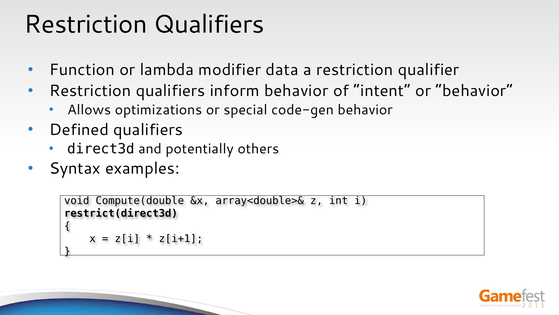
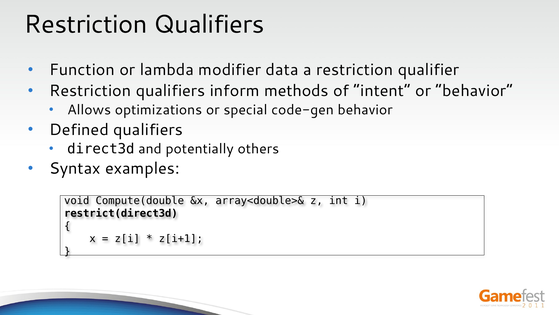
inform behavior: behavior -> methods (296, 91)
